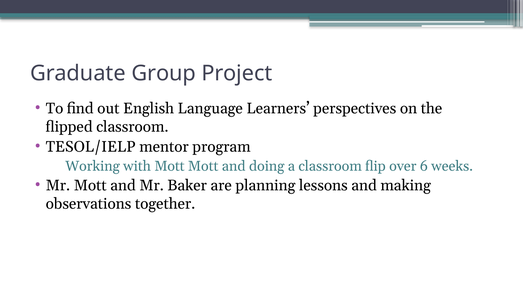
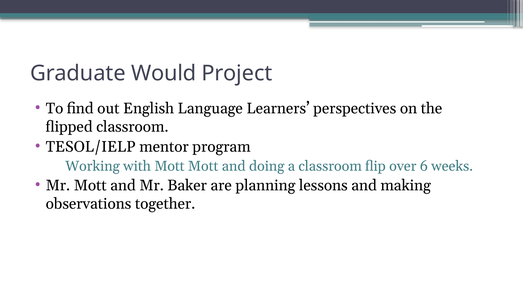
Group: Group -> Would (164, 73)
